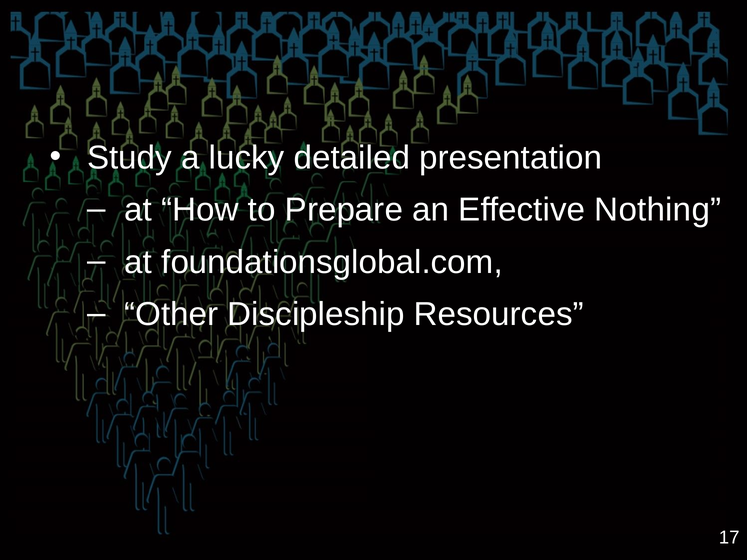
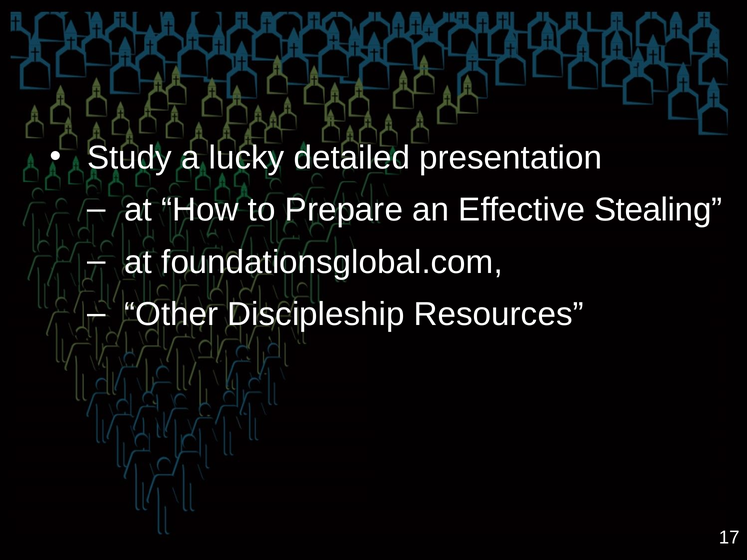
Nothing: Nothing -> Stealing (658, 210)
